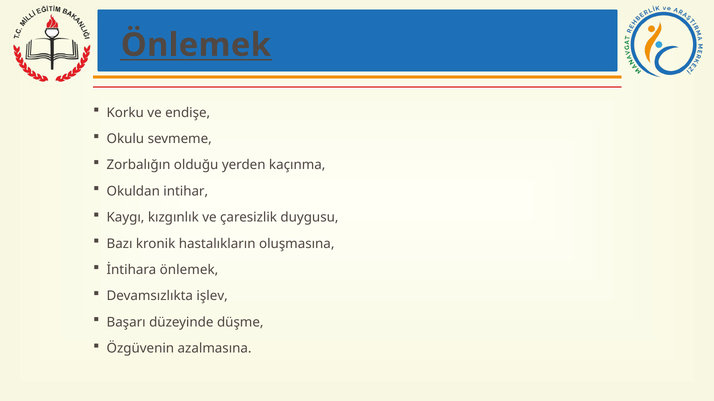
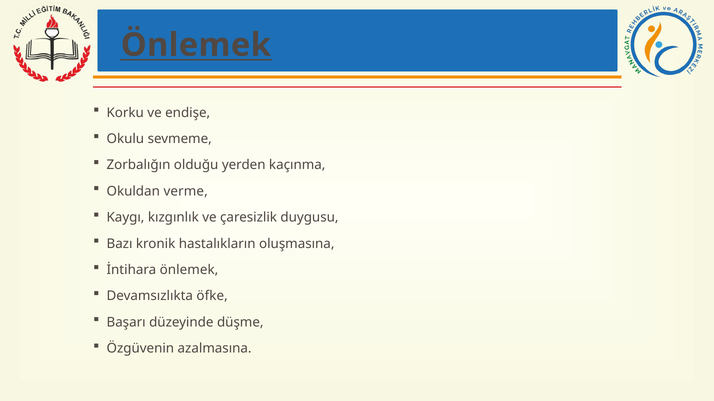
intihar: intihar -> verme (186, 192)
işlev: işlev -> öfke (212, 297)
